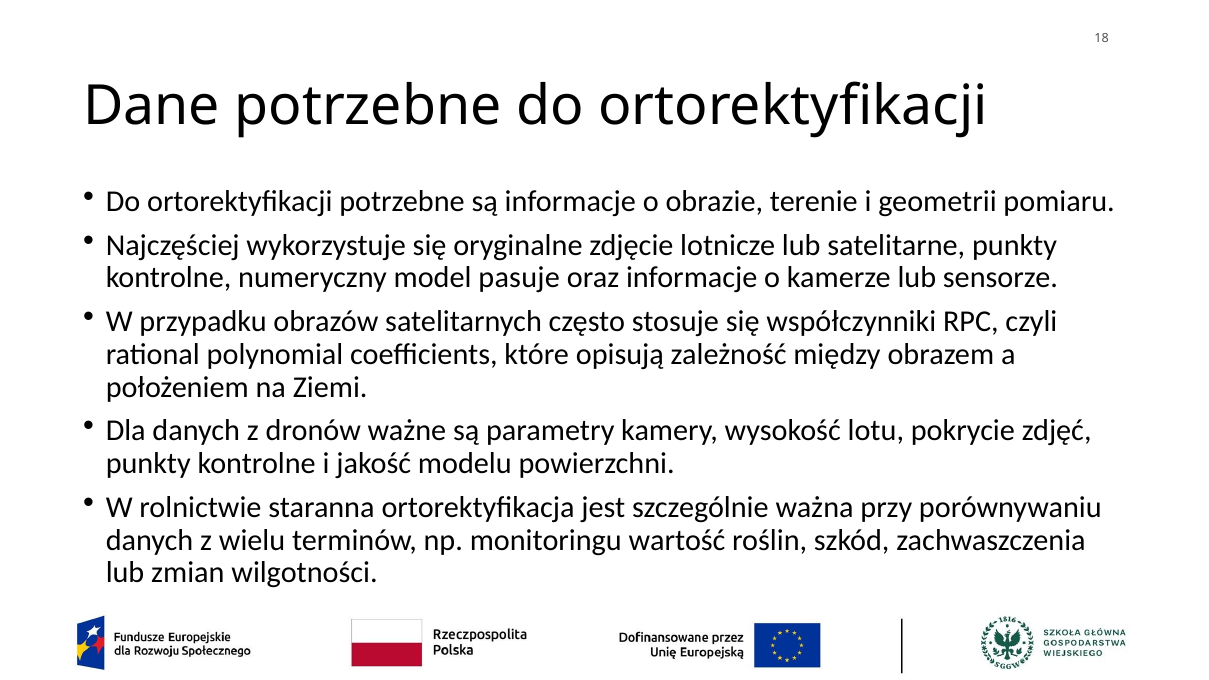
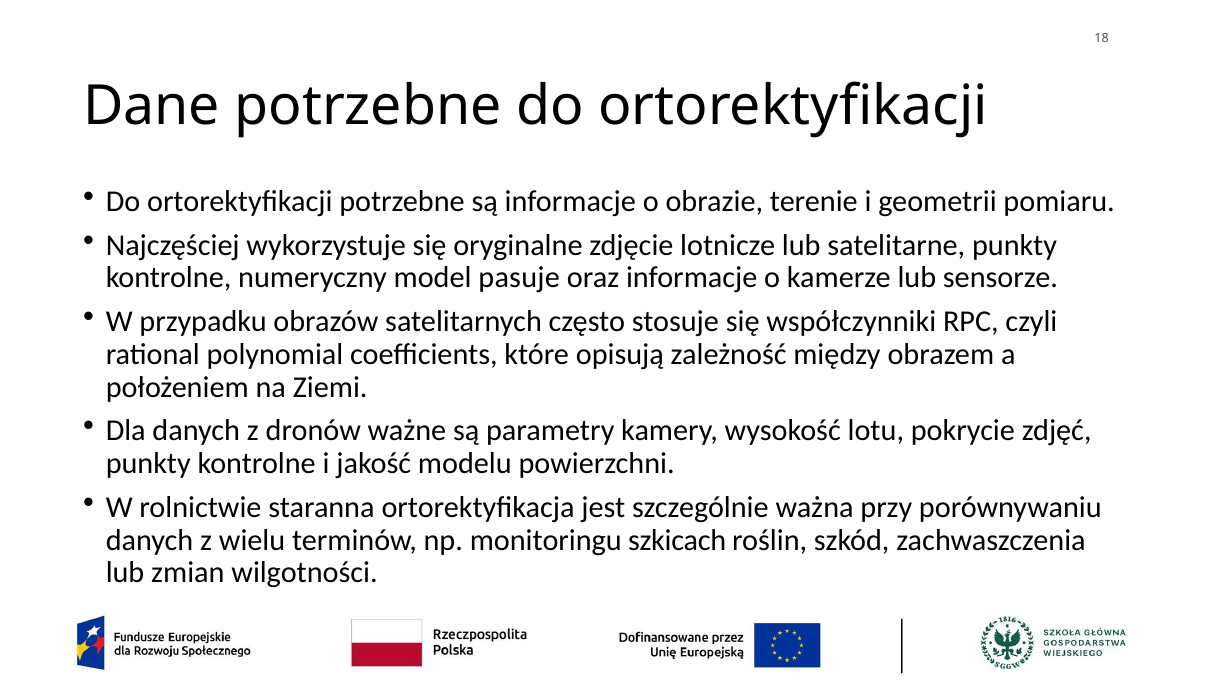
wartość: wartość -> szkicach (677, 540)
